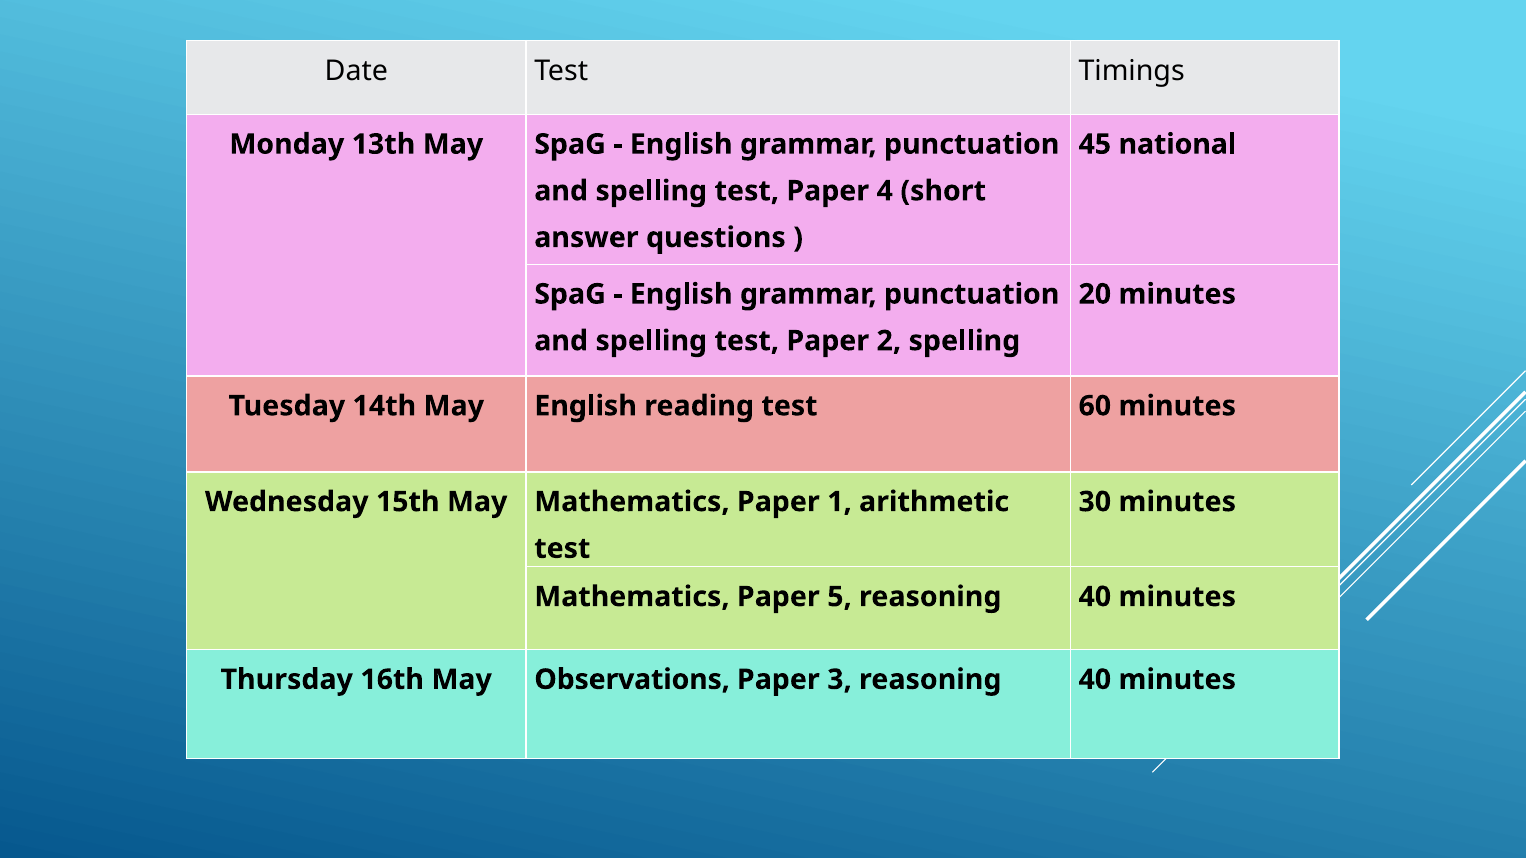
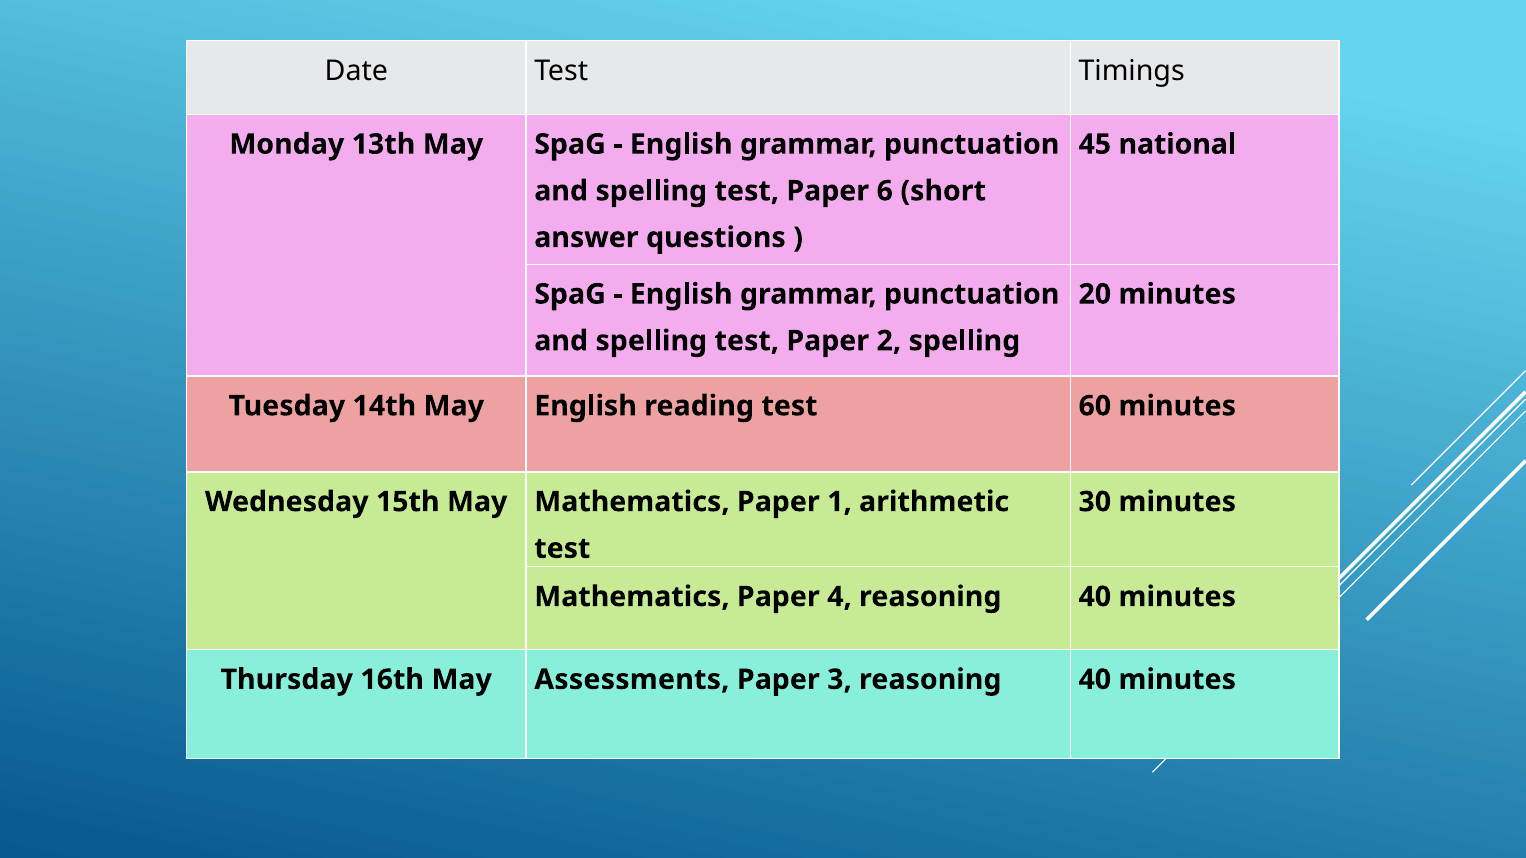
4: 4 -> 6 (885, 191)
5: 5 -> 4 (839, 597)
Observations: Observations -> Assessments (632, 680)
